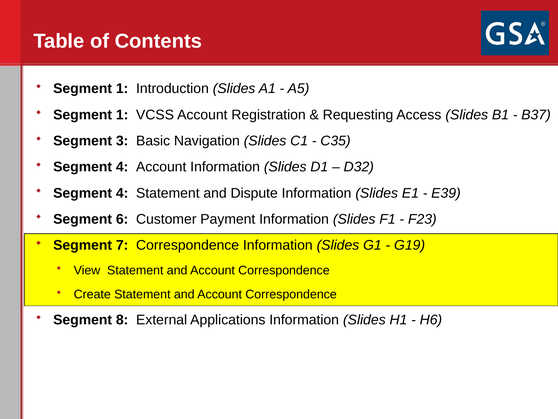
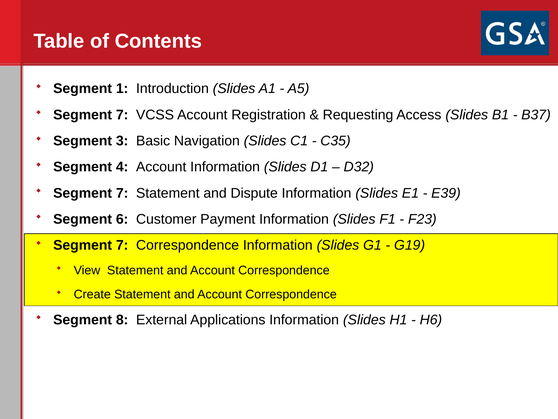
1: 1 -> 7 (122, 115)
4: 4 -> 7 (122, 193)
